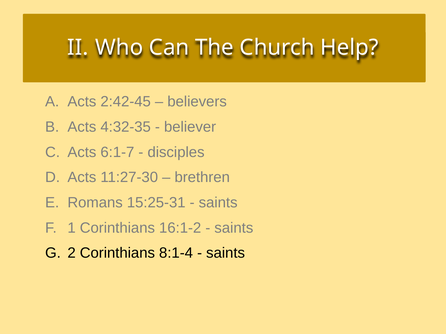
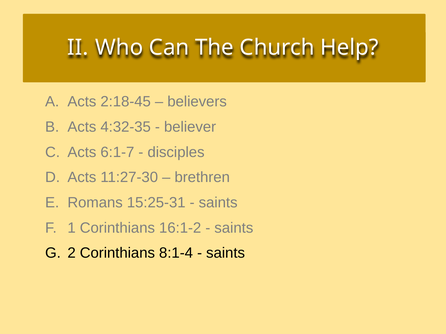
2:42-45: 2:42-45 -> 2:18-45 (126, 102)
